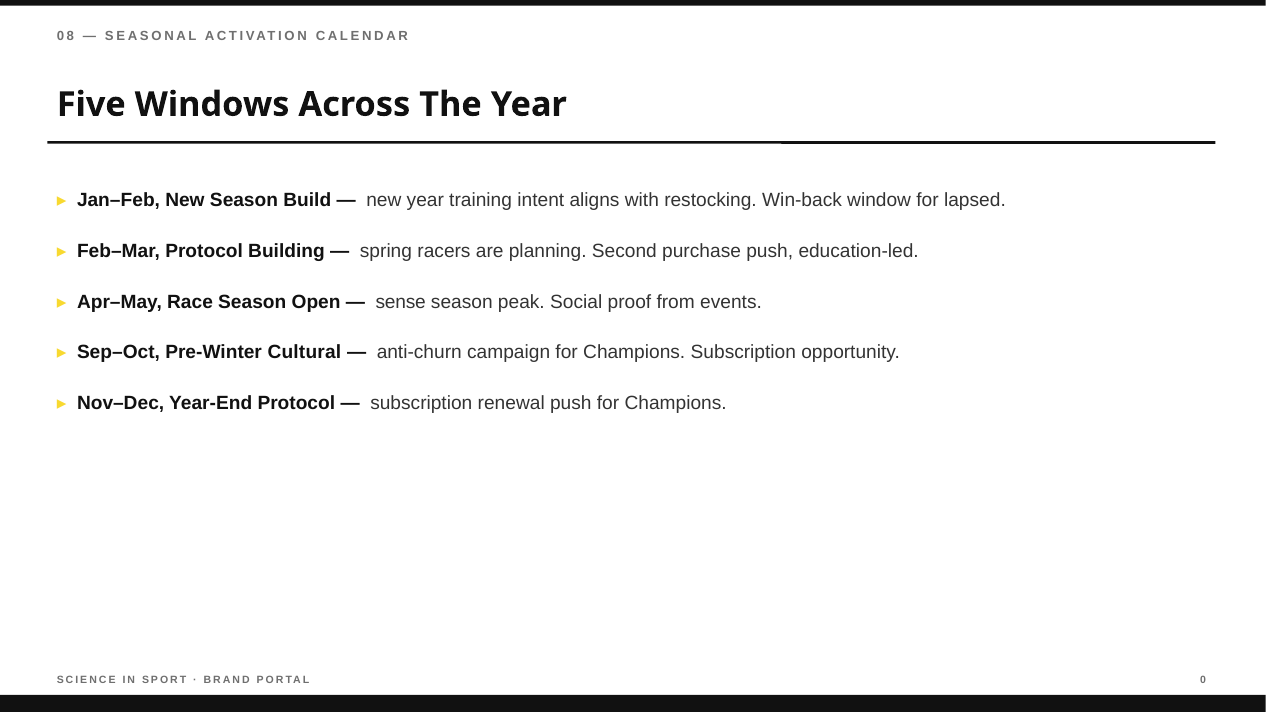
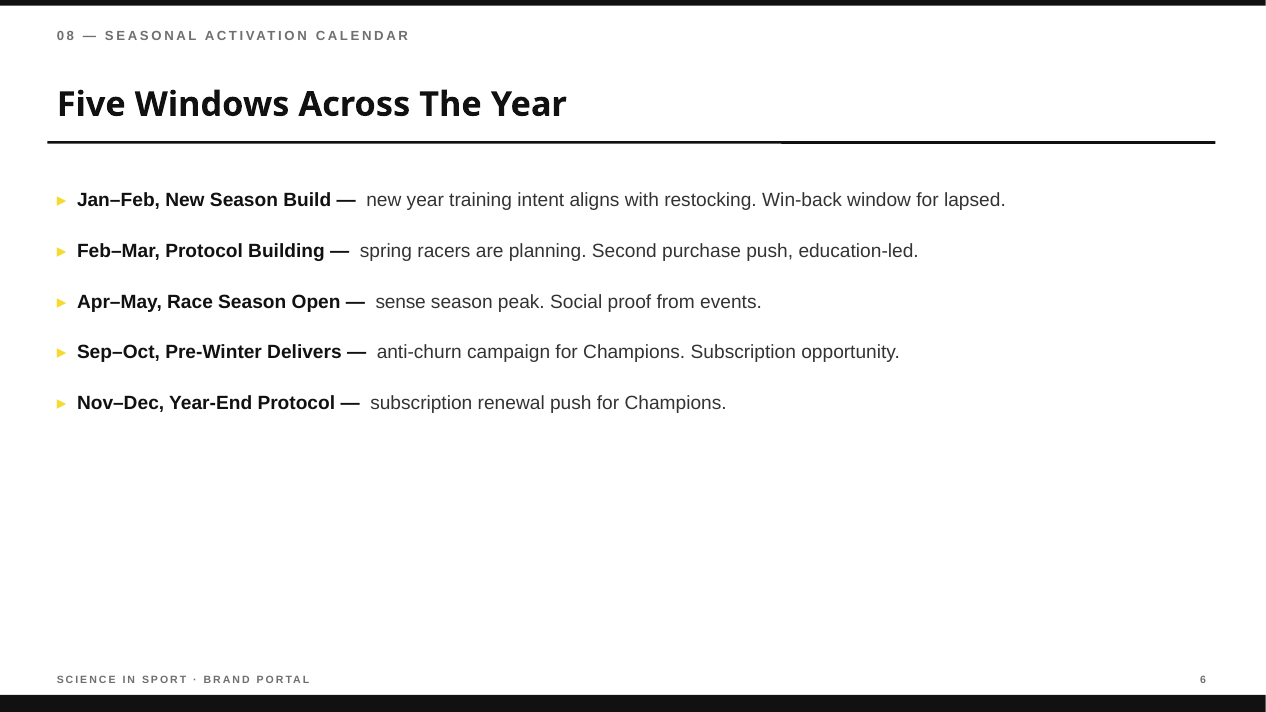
Cultural: Cultural -> Delivers (304, 353)
0: 0 -> 6 (1203, 681)
